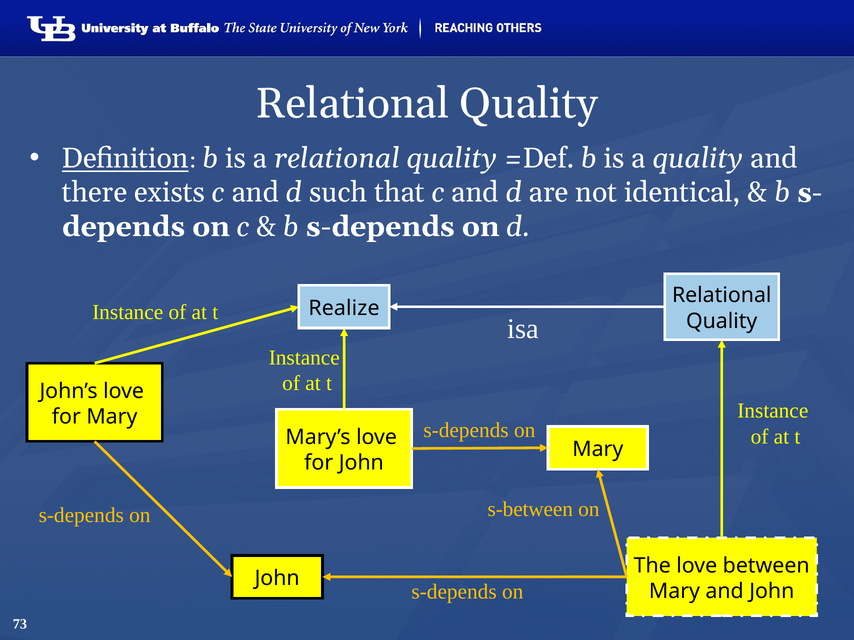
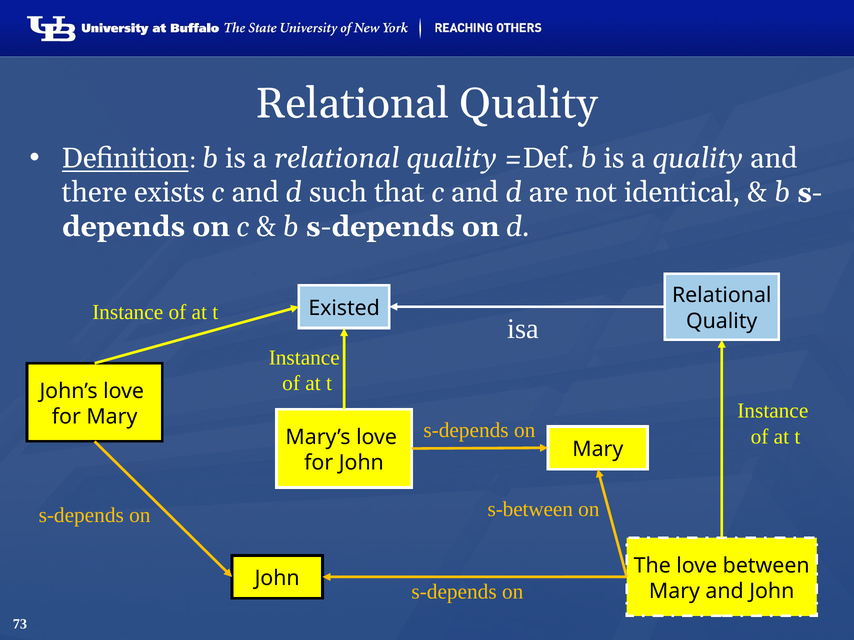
Realize: Realize -> Existed (344, 308)
